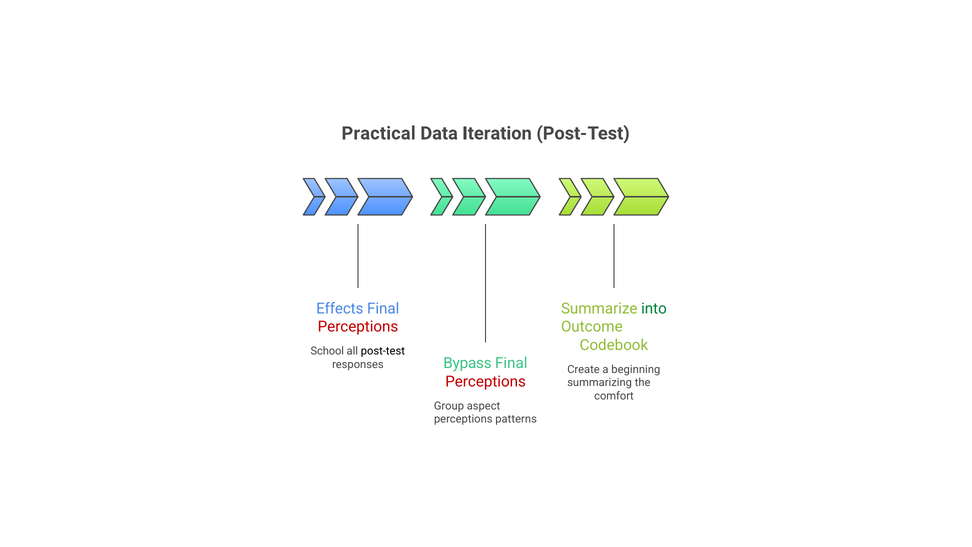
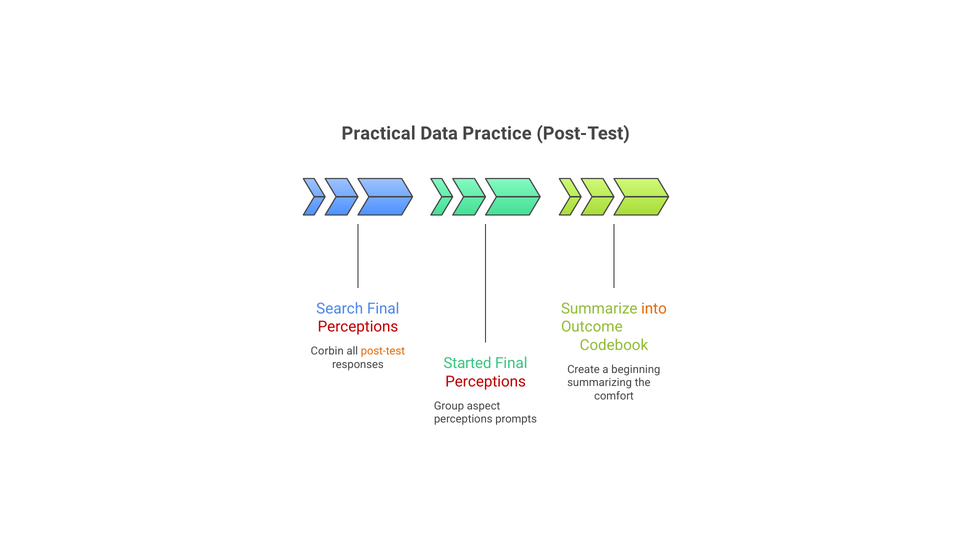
Iteration: Iteration -> Practice (497, 133)
Effects: Effects -> Search (340, 309)
into colour: green -> orange (654, 309)
School: School -> Corbin (327, 351)
post-test colour: black -> orange (383, 351)
Bypass: Bypass -> Started (467, 363)
patterns: patterns -> prompts (516, 419)
